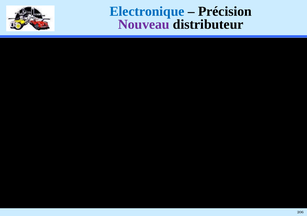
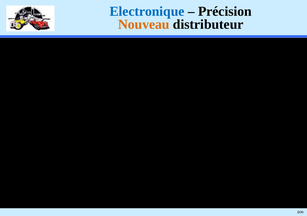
Nouveau colour: purple -> orange (144, 24)
